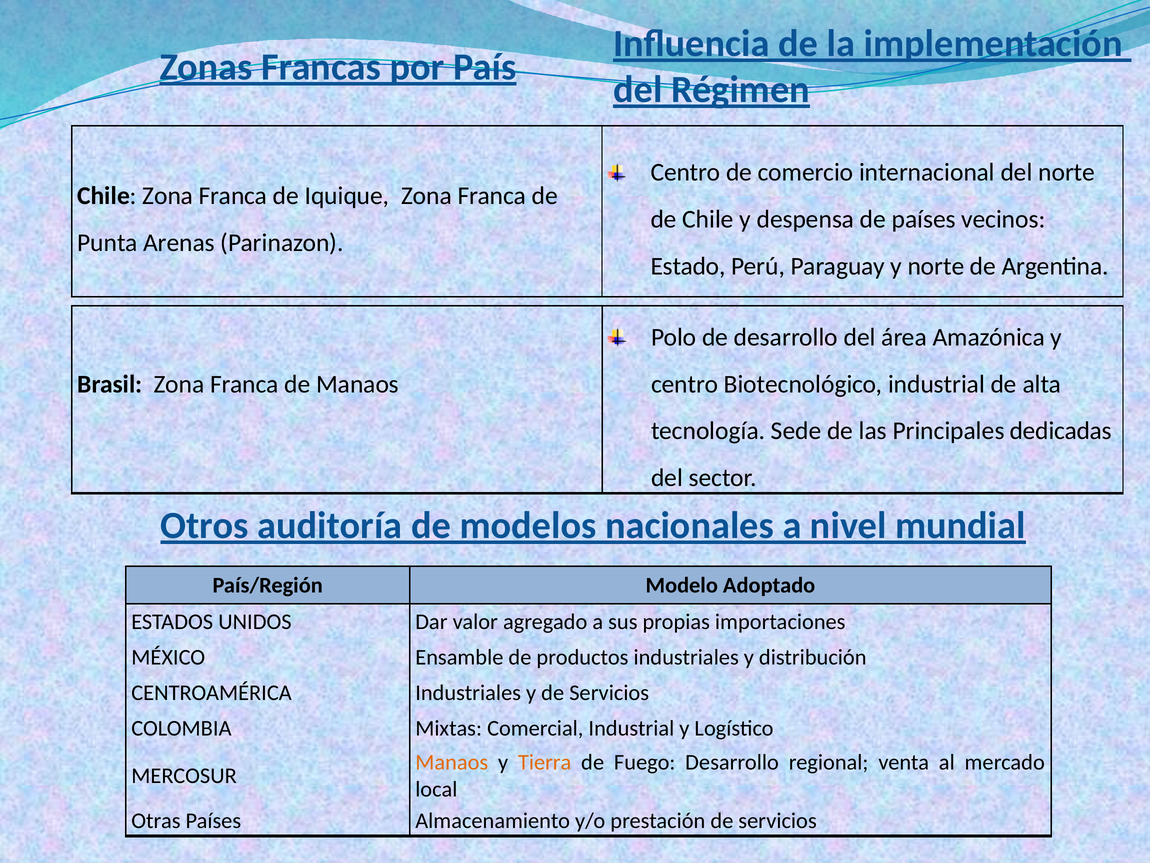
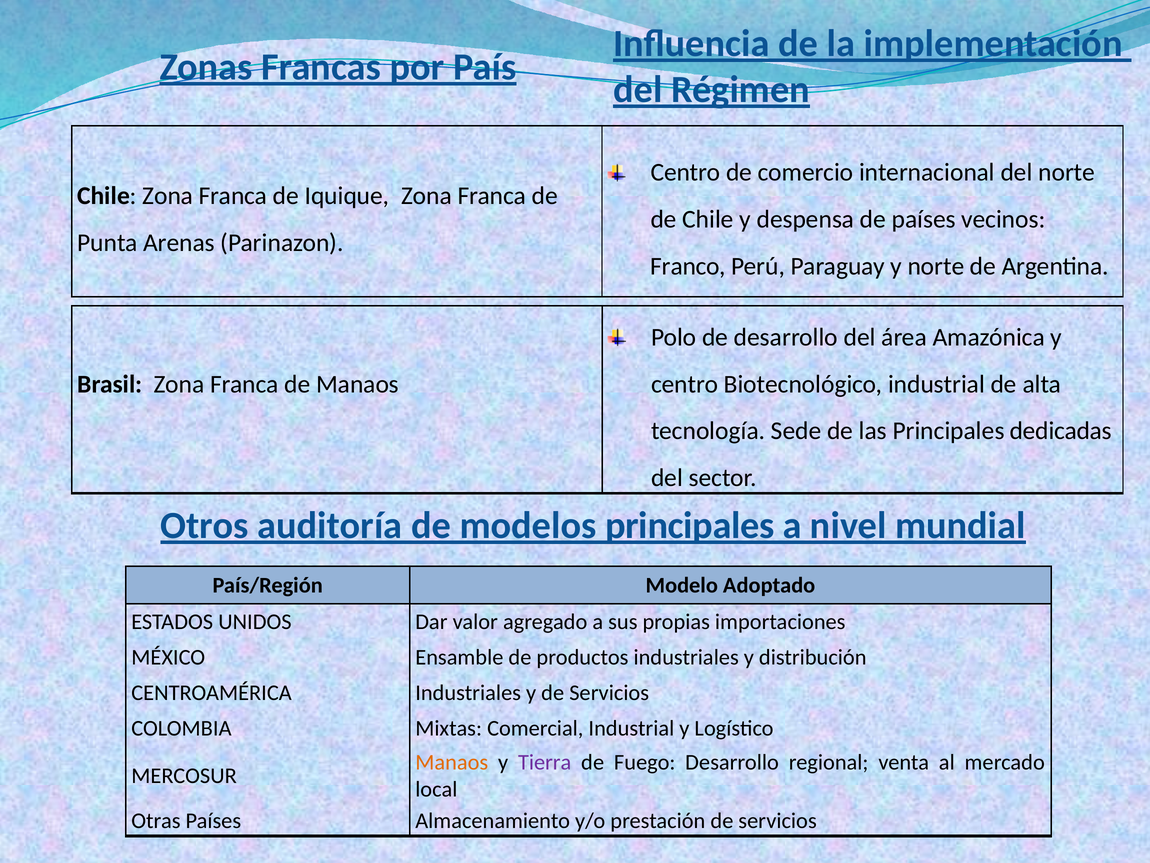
Estado: Estado -> Franco (688, 266)
modelos nacionales: nacionales -> principales (690, 525)
Tierra colour: orange -> purple (545, 762)
